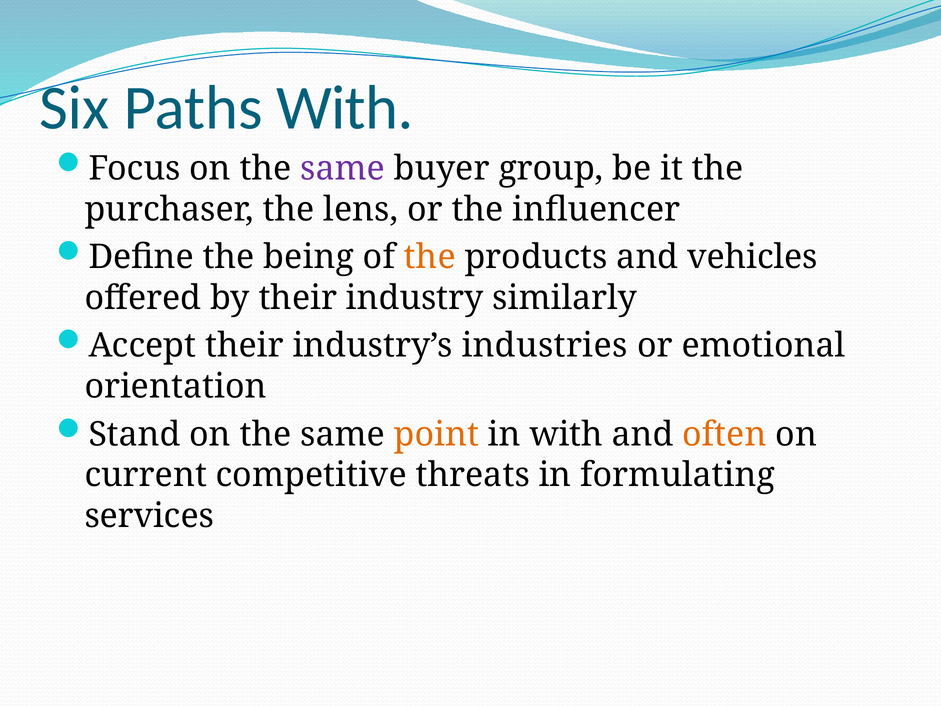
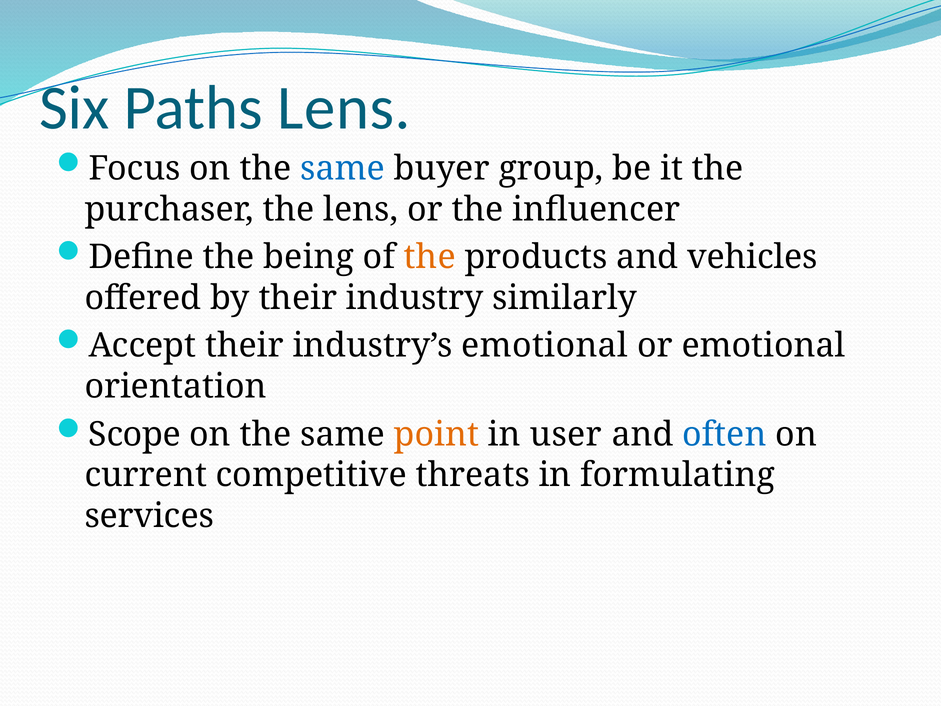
Paths With: With -> Lens (344, 108)
same colour: purple -> blue (343, 169)
industry’s industries: industries -> emotional (544, 346)
Stand: Stand -> Scope (135, 434)
in with: with -> user (566, 434)
often colour: orange -> blue (724, 434)
